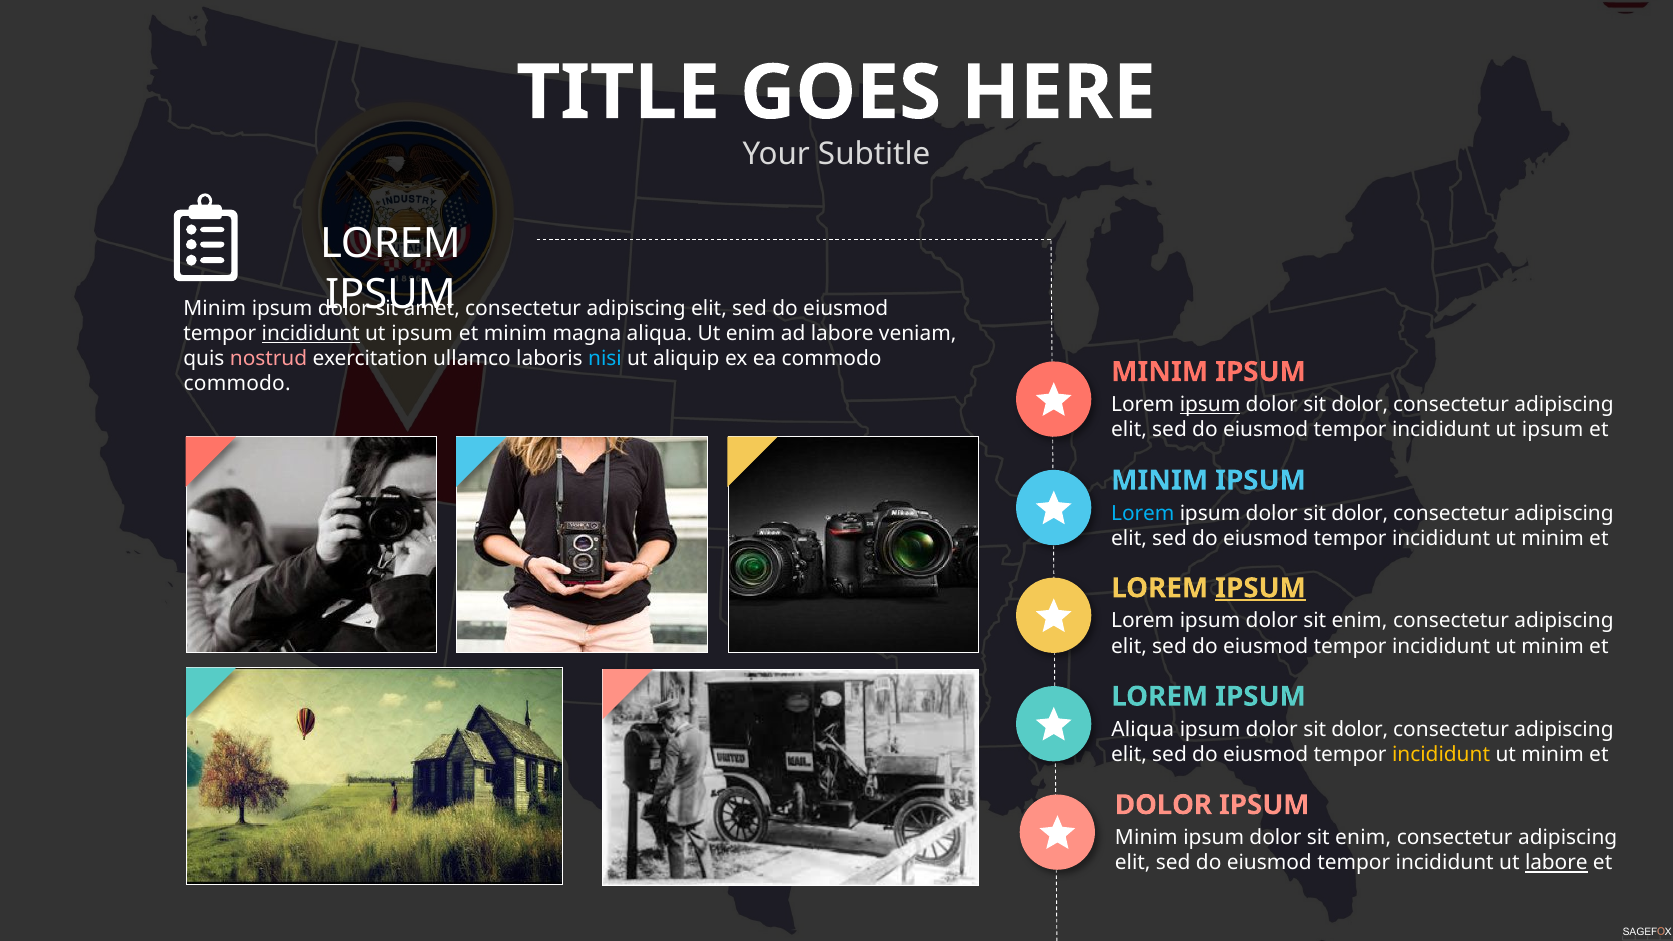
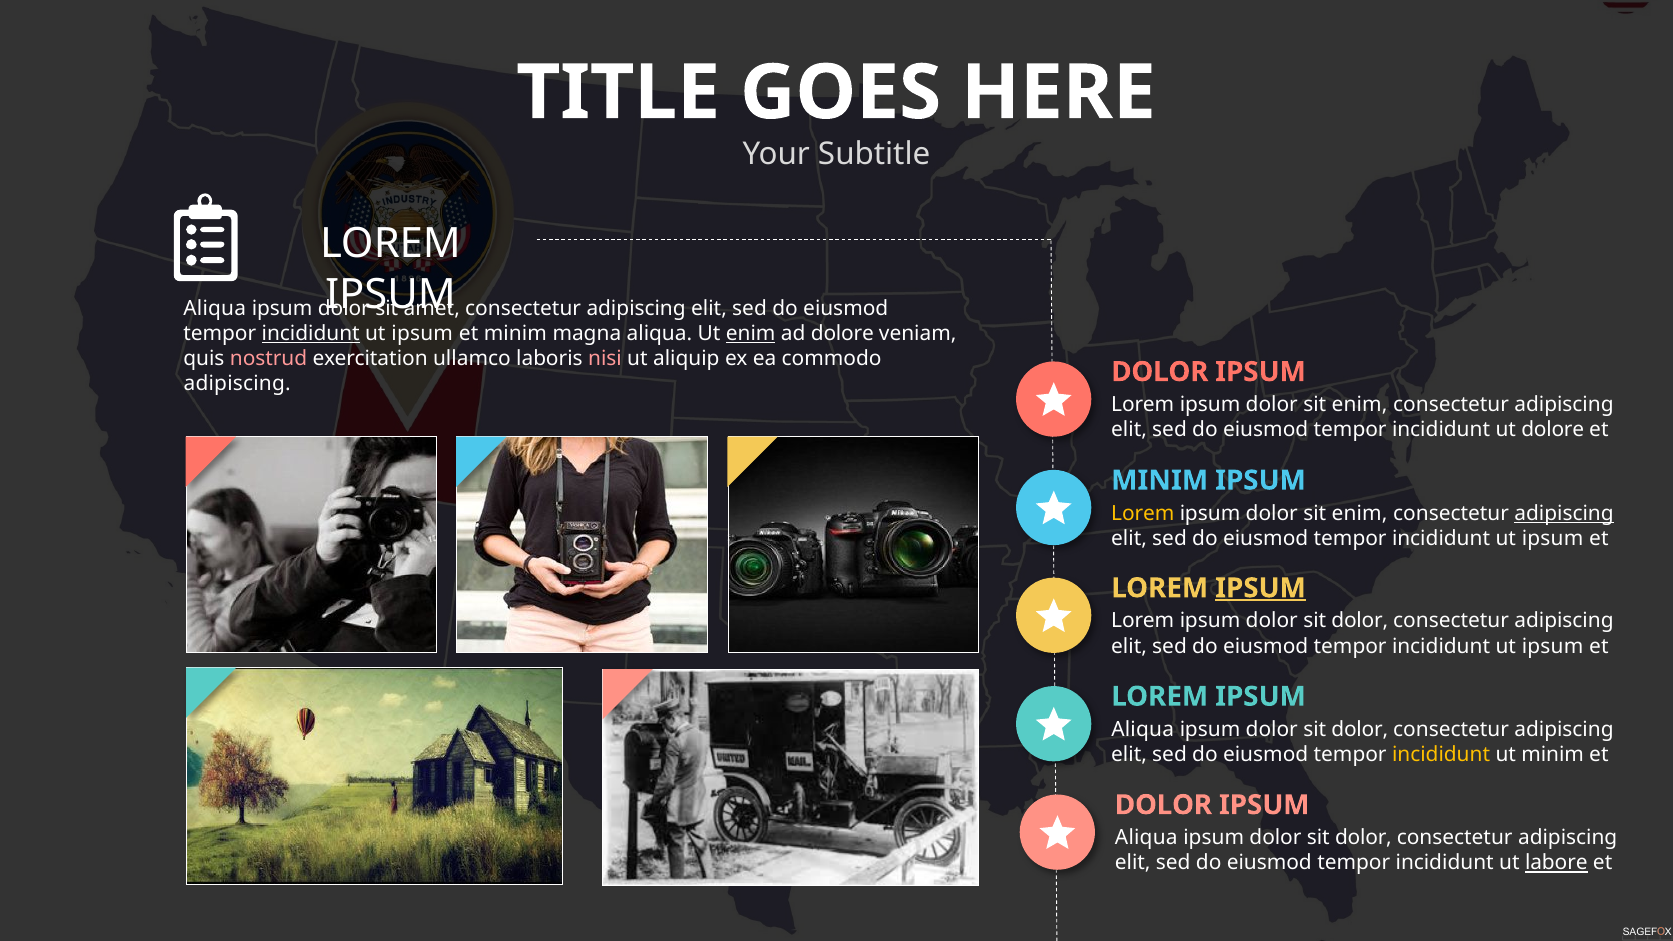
Minim: Minim -> Aliqua (215, 309)
enim underline: none -> present (751, 334)
ad labore: labore -> dolore (842, 334)
nisi colour: light blue -> pink (605, 359)
MINIM: MINIM -> DOLOR (1160, 372)
commodo: commodo -> adipiscing (237, 384)
ipsum underline: present -> none (1210, 405)
dolor: dolor -> enim (1360, 405)
ipsum: ipsum -> dolore (1553, 430)
Lorem colour: light blue -> yellow (1143, 513)
dolor: dolor -> enim (1360, 513)
adipiscing underline: none -> present (1564, 513)
minim: minim -> ipsum (1553, 538)
enim: enim -> dolor (1360, 621)
minim: minim -> ipsum (1553, 646)
Minim: Minim -> Aliqua (1146, 838)
enim: enim -> dolor (1363, 838)
